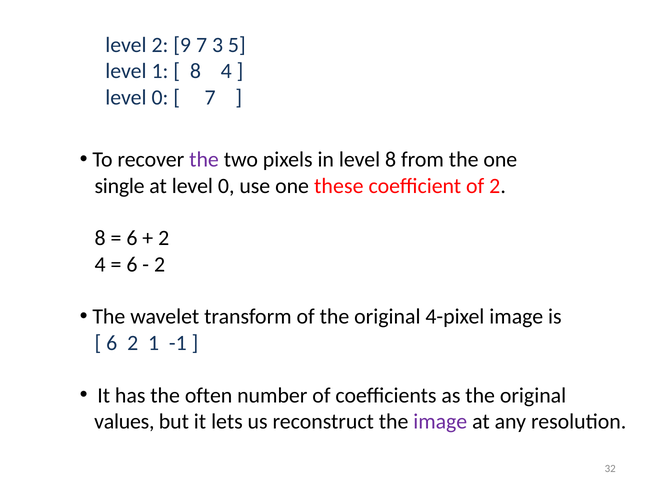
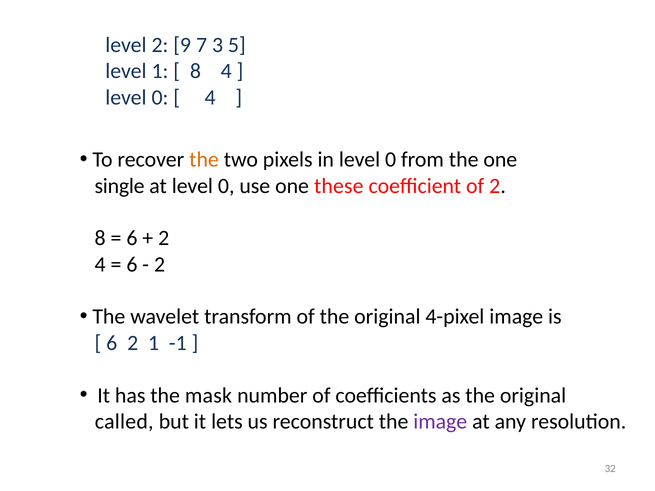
7: 7 -> 4 (210, 98)
the colour: purple -> orange (204, 160)
in level 8: 8 -> 0 (391, 160)
often: often -> mask (208, 396)
values: values -> called (124, 422)
